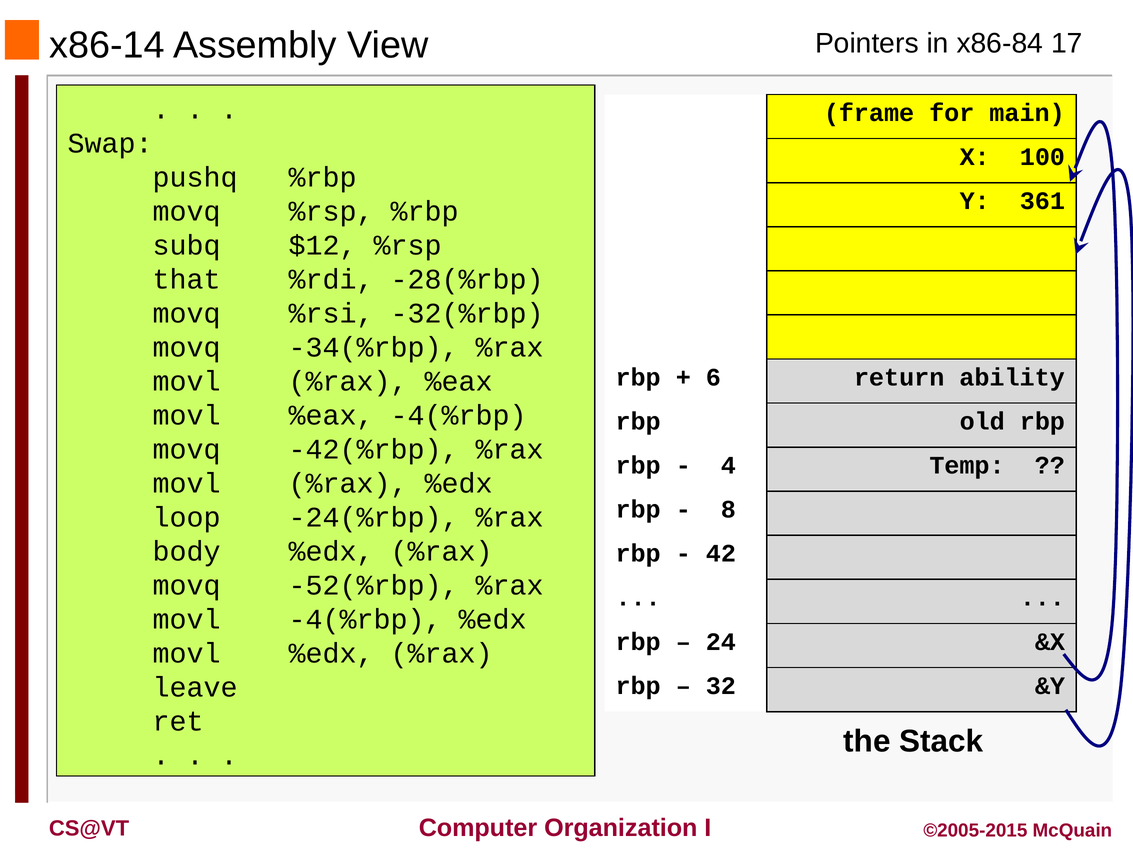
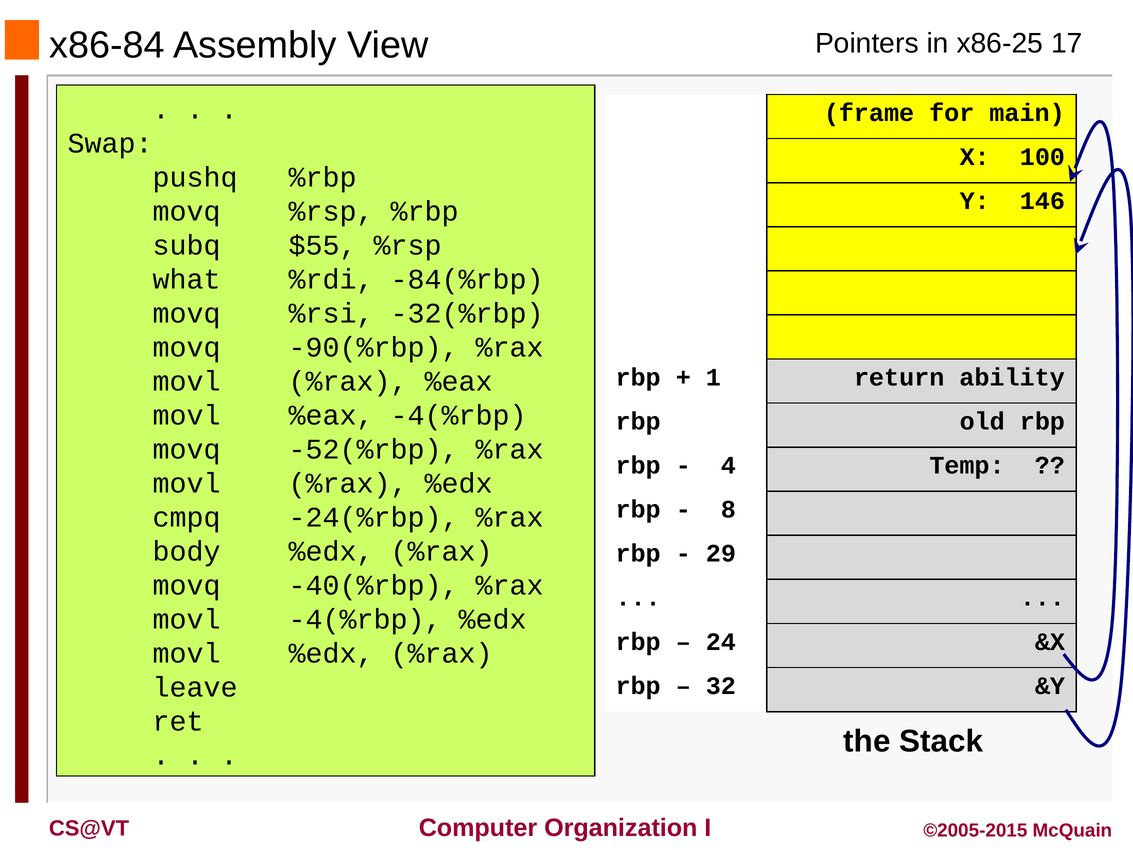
x86-14: x86-14 -> x86-84 (107, 45)
x86-84: x86-84 -> x86-25 (1000, 44)
361: 361 -> 146 (1042, 201)
$12: $12 -> $55 (323, 245)
that: that -> what (187, 279)
-28(%rbp: -28(%rbp -> -84(%rbp (467, 279)
-34(%rbp: -34(%rbp -> -90(%rbp (374, 347)
6: 6 -> 1 (713, 377)
-42(%rbp: -42(%rbp -> -52(%rbp (374, 449)
loop: loop -> cmpq (187, 517)
42: 42 -> 29 (721, 553)
-52(%rbp: -52(%rbp -> -40(%rbp (374, 585)
